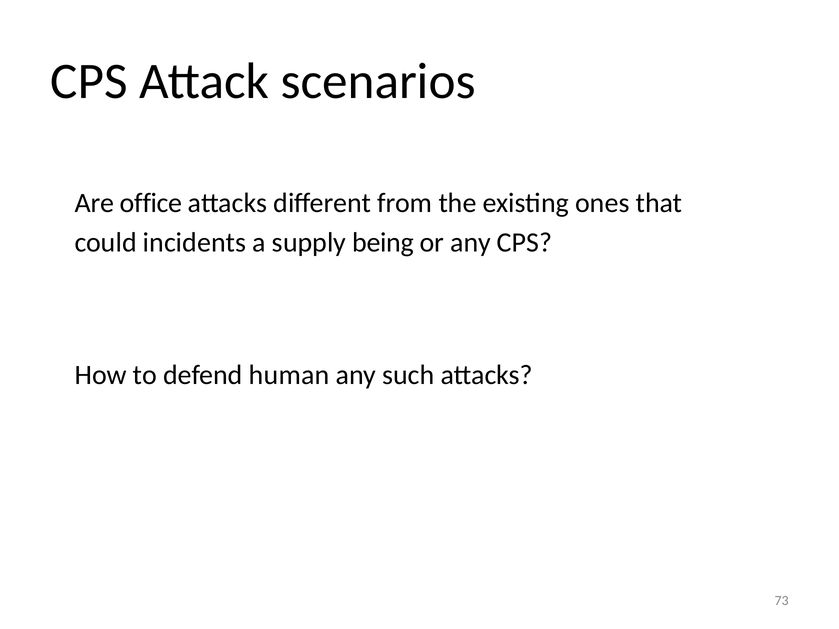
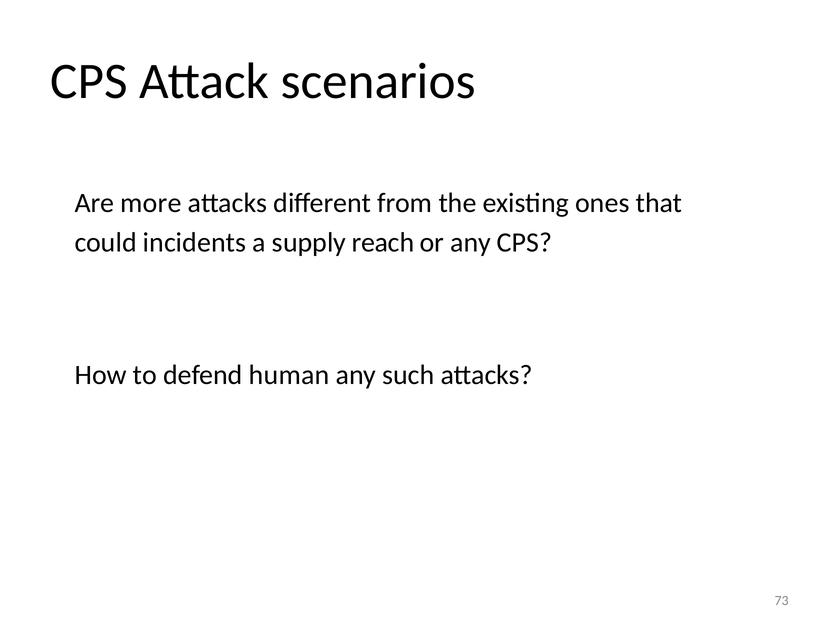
office: office -> more (151, 203)
being: being -> reach (383, 243)
